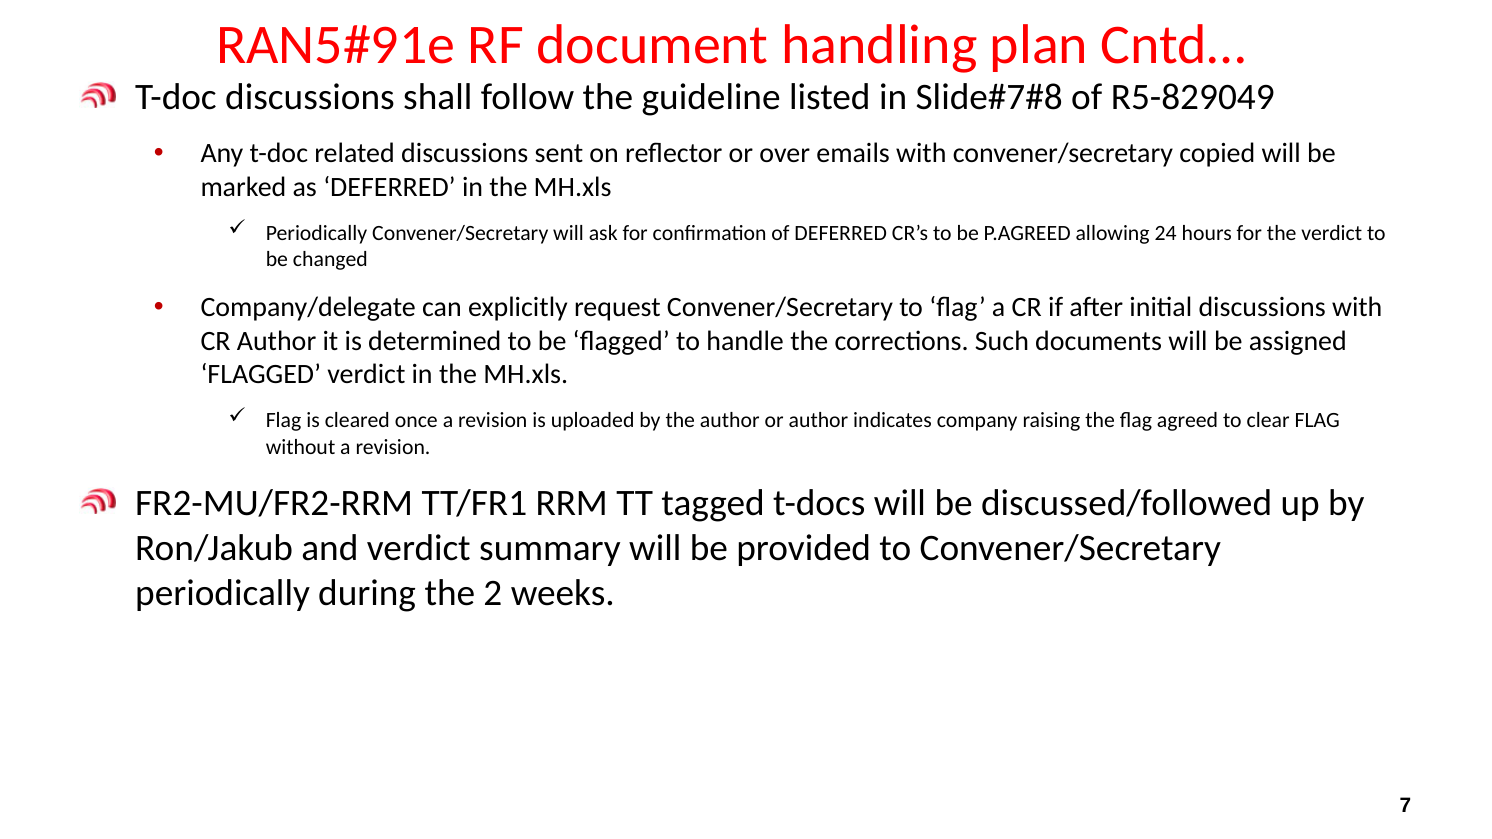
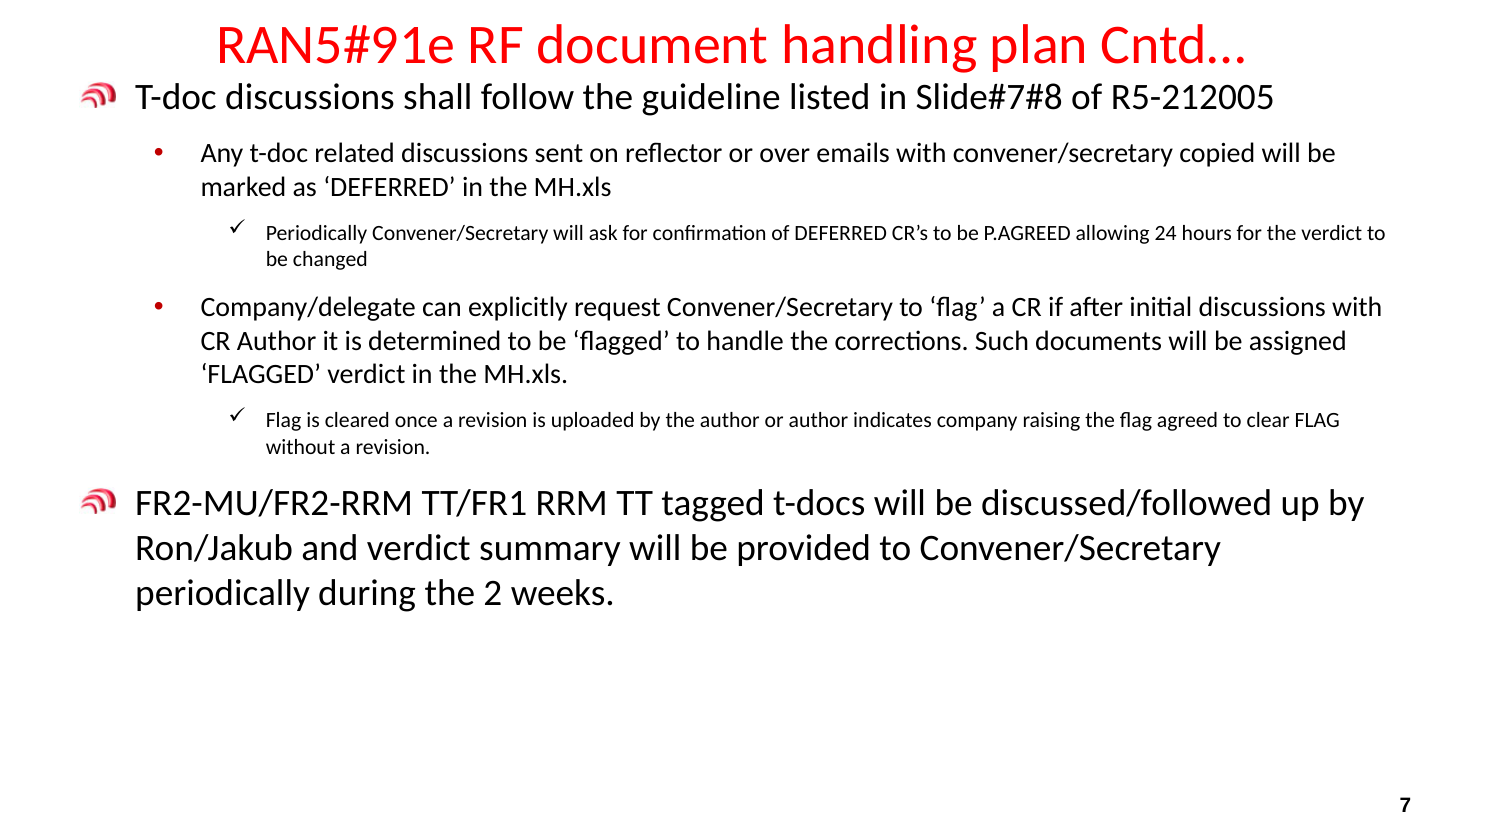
R5-829049: R5-829049 -> R5-212005 (1193, 97)
